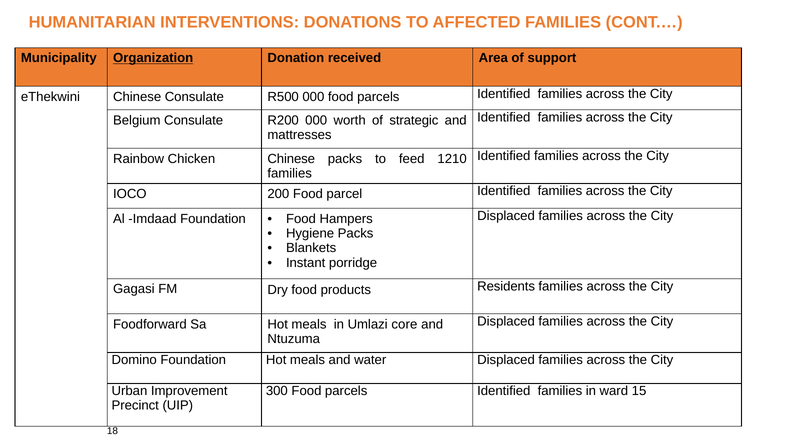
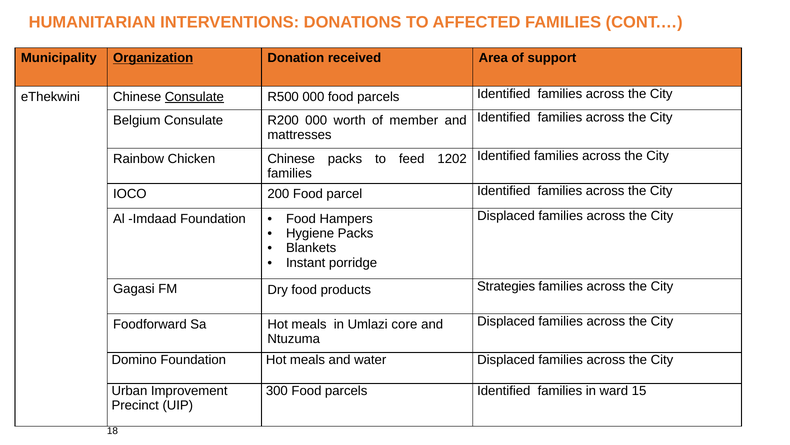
Consulate underline: none -> present (194, 97)
strategic: strategic -> member (414, 120)
1210: 1210 -> 1202 (452, 159)
Residents: Residents -> Strategies (506, 286)
